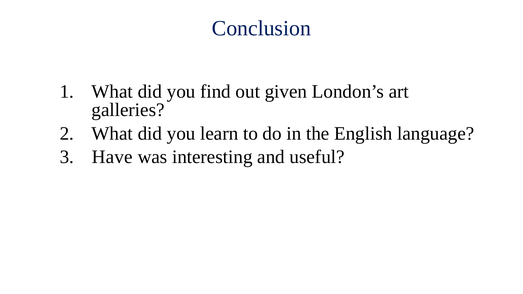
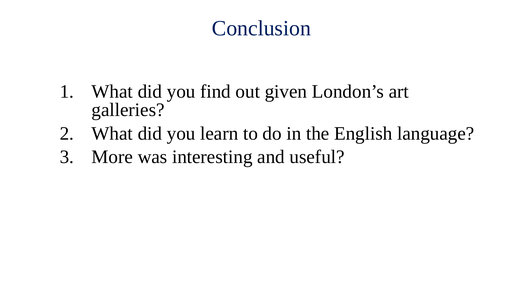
Have: Have -> More (112, 157)
